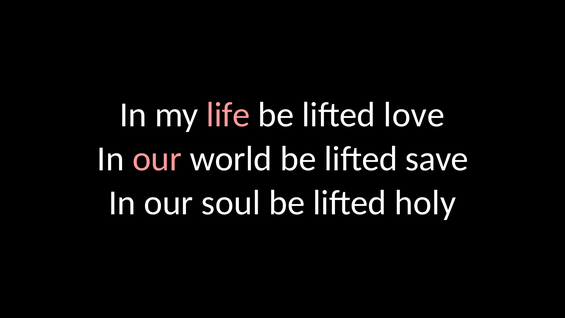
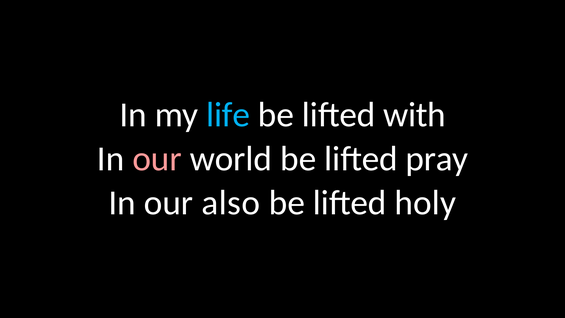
life colour: pink -> light blue (228, 115)
love: love -> with (415, 115)
save: save -> pray (437, 159)
soul: soul -> also (231, 203)
